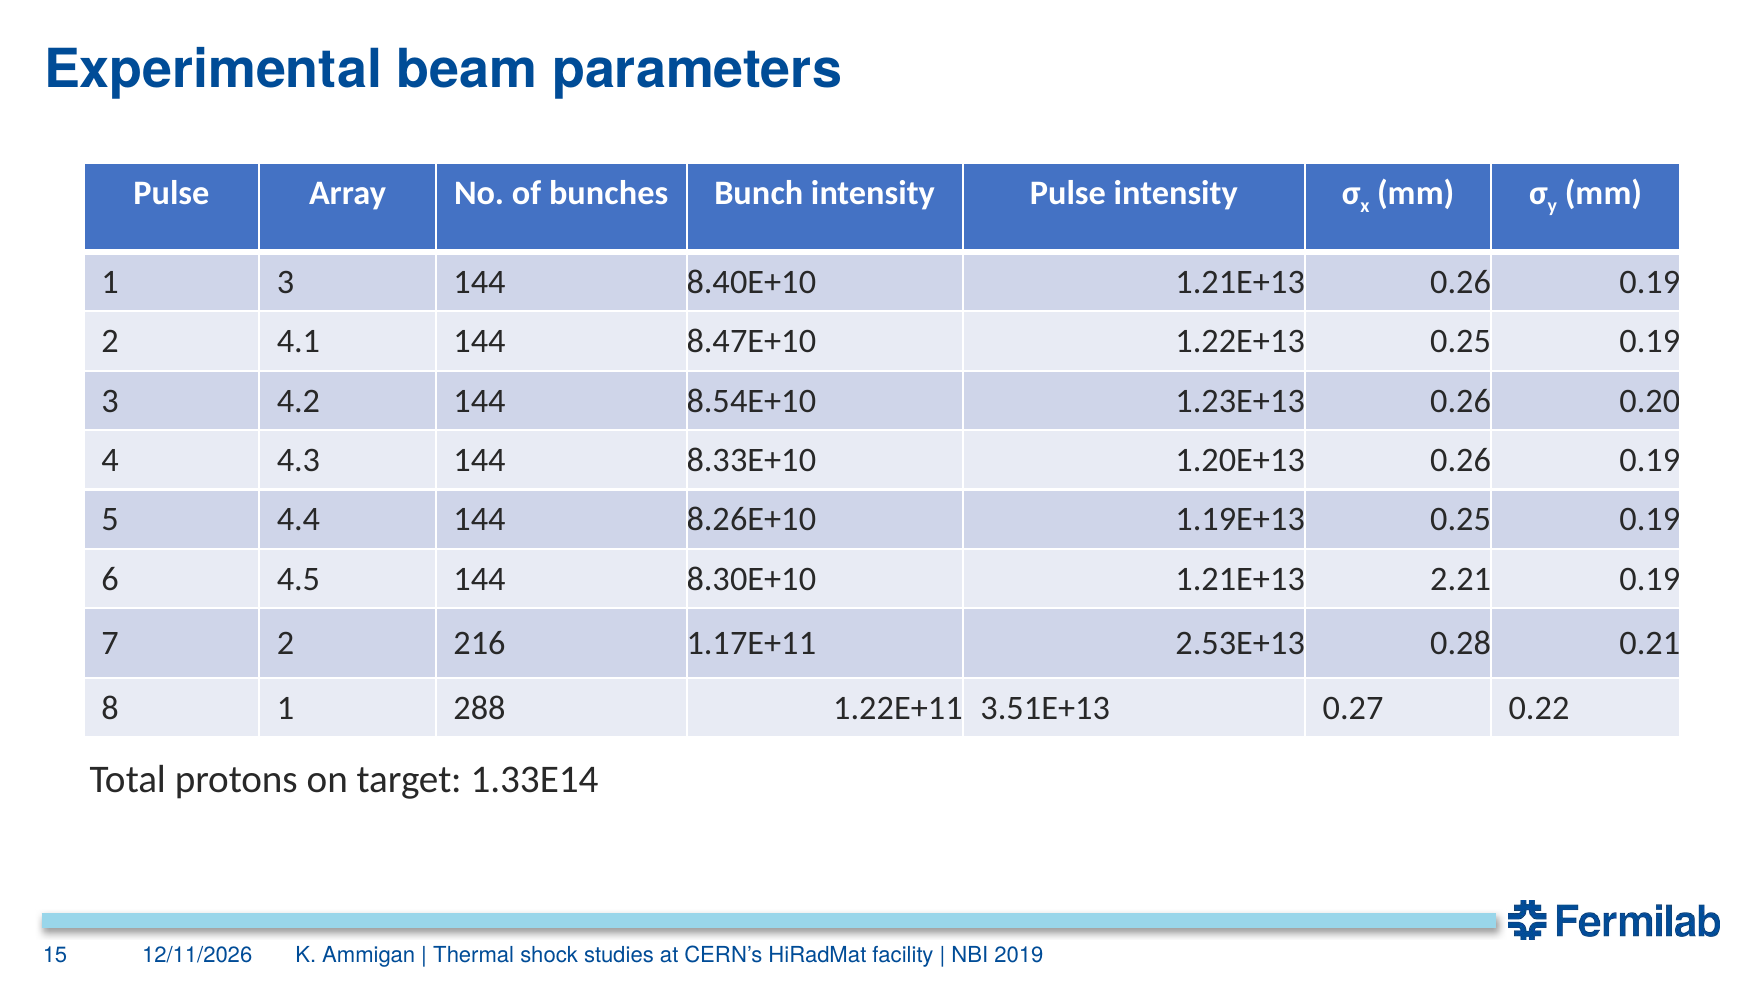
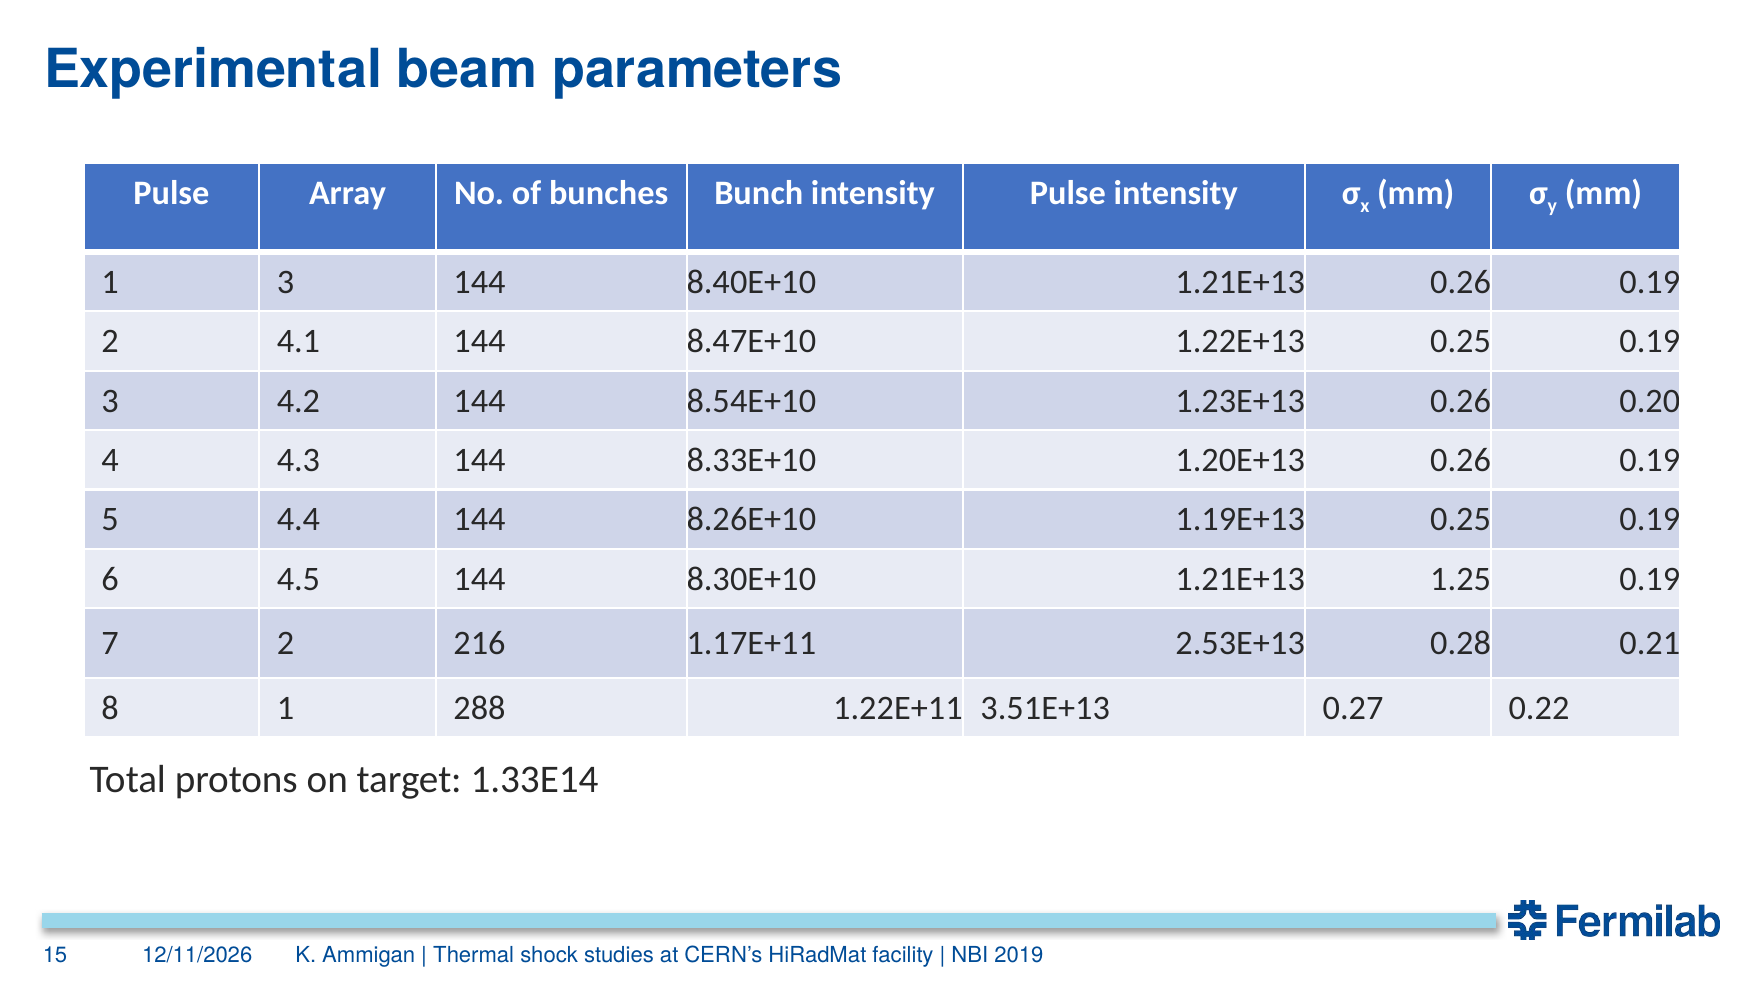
2.21: 2.21 -> 1.25 (1461, 579)
